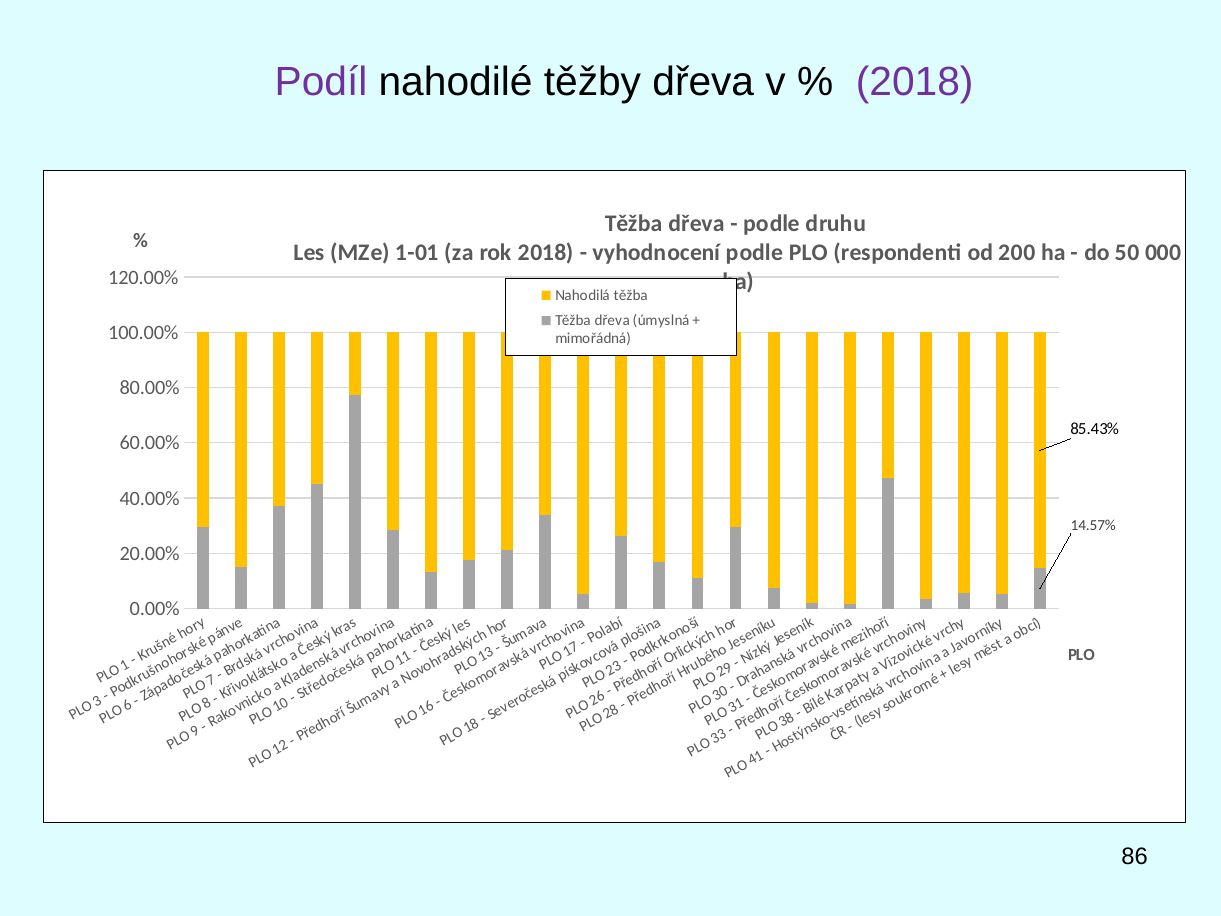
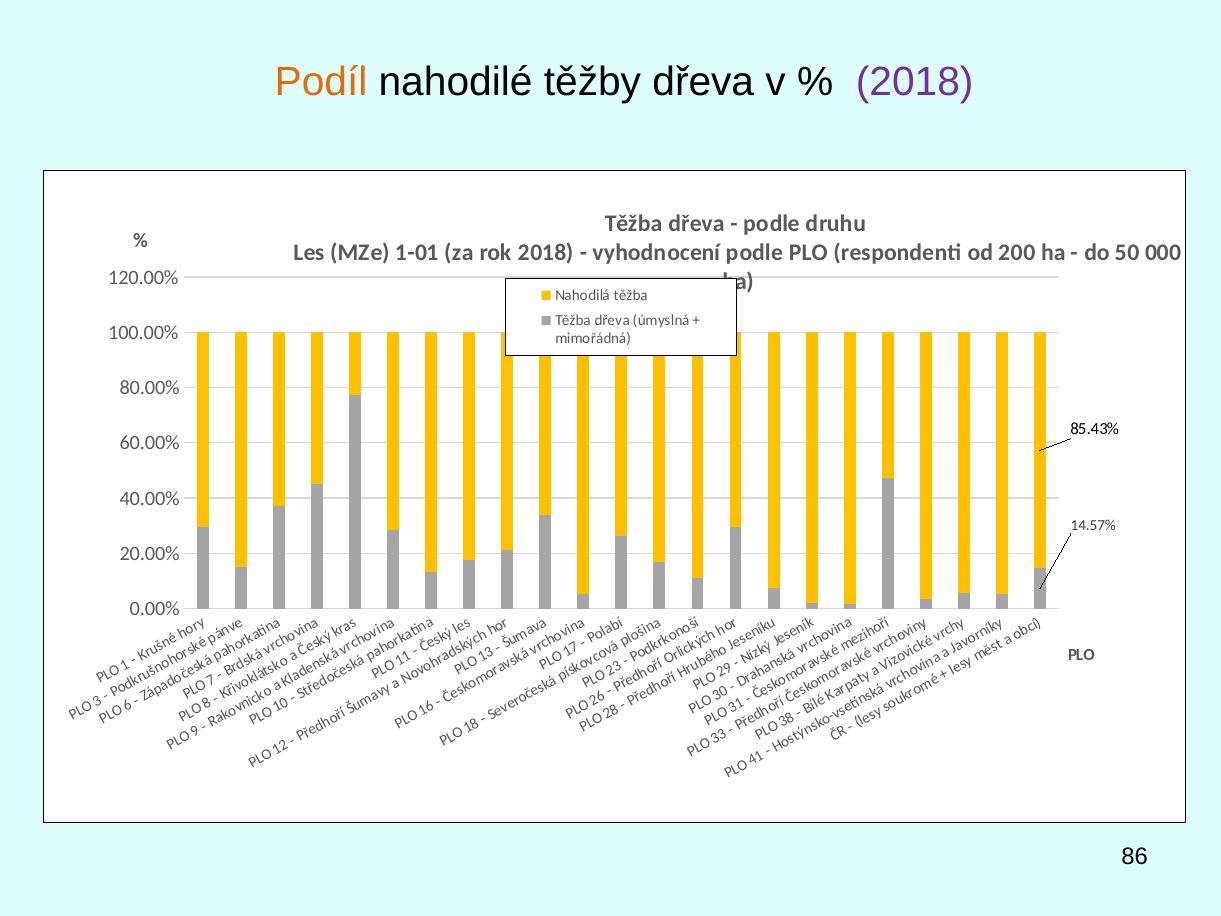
Podíl colour: purple -> orange (321, 82)
